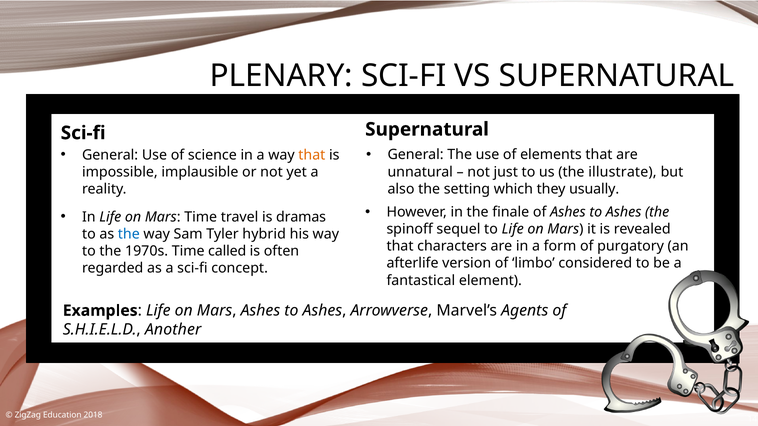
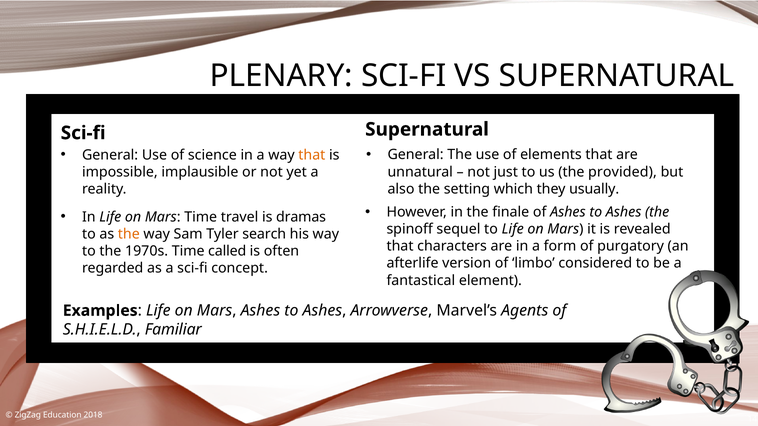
illustrate: illustrate -> provided (622, 172)
the colour: blue -> orange (129, 234)
hybrid: hybrid -> search (264, 234)
Another: Another -> Familiar (173, 330)
